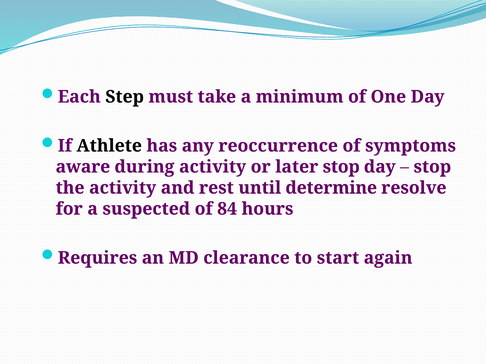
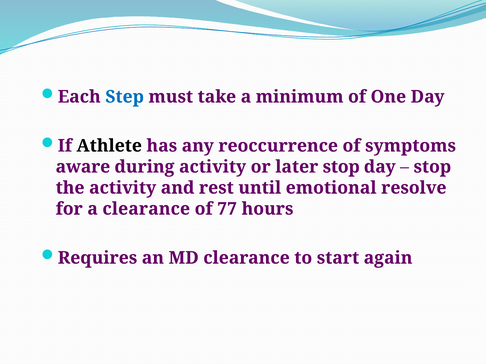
Step colour: black -> blue (125, 97)
determine: determine -> emotional (331, 188)
a suspected: suspected -> clearance (146, 209)
84: 84 -> 77 (227, 209)
